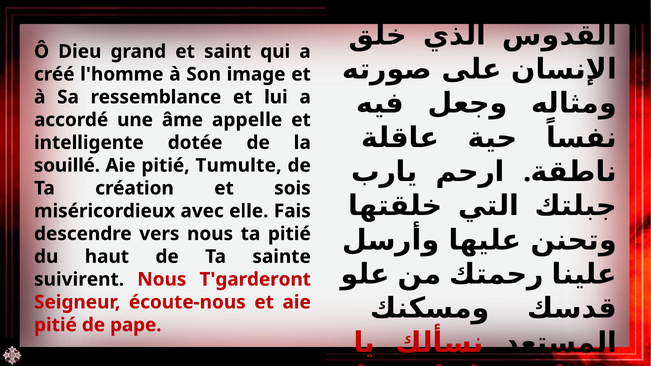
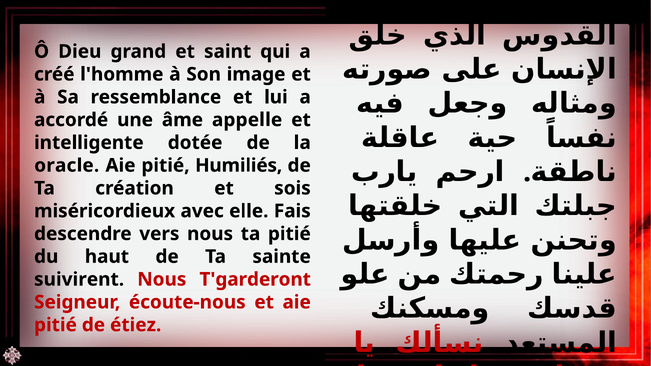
souillé: souillé -> oracle (67, 166)
Tumulte: Tumulte -> Humiliés (239, 166)
pape: pape -> étiez (136, 325)
